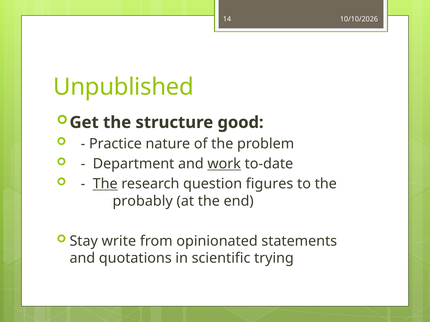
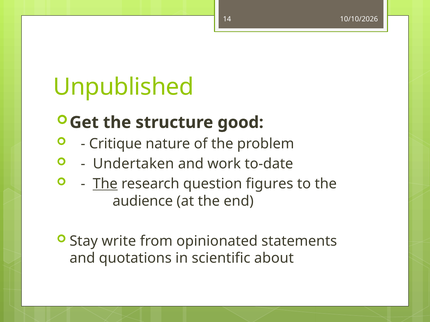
Practice: Practice -> Critique (115, 144)
Department: Department -> Undertaken (133, 164)
work underline: present -> none (224, 164)
probably: probably -> audience (143, 201)
trying: trying -> about (274, 259)
